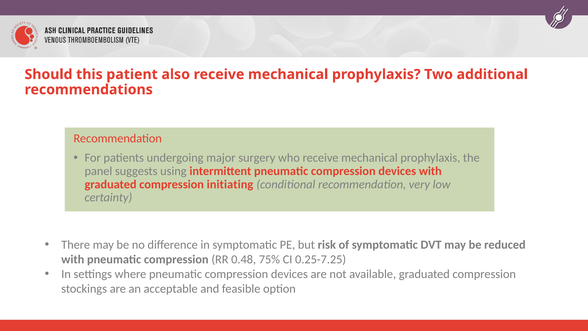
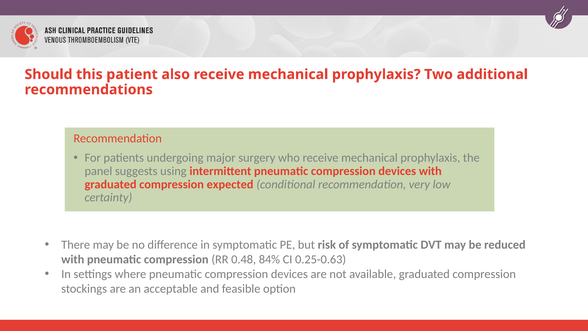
initiating: initiating -> expected (230, 184)
75%: 75% -> 84% (269, 259)
0.25-7.25: 0.25-7.25 -> 0.25-0.63 (321, 259)
